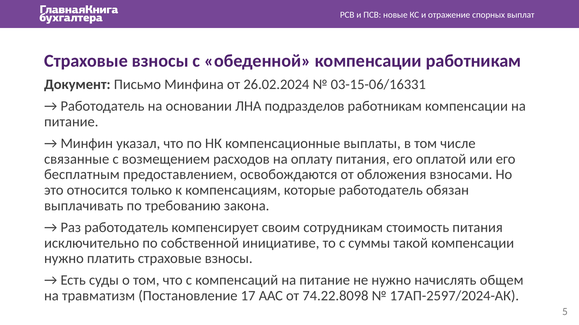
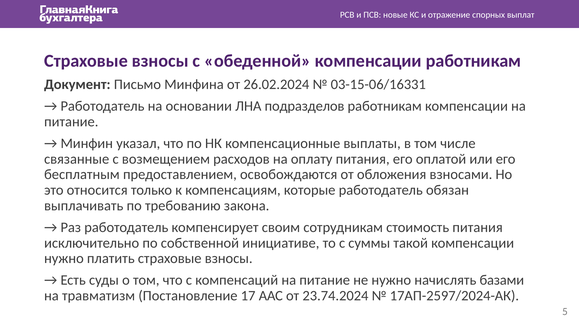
общем: общем -> базами (502, 281)
74.22.8098: 74.22.8098 -> 23.74.2024 (335, 296)
